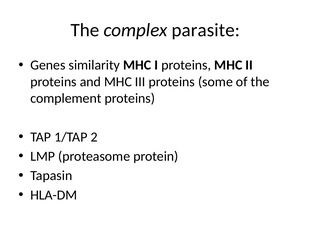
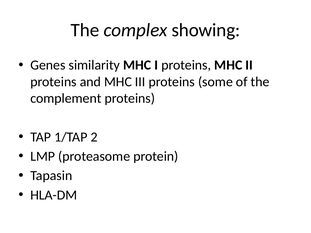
parasite: parasite -> showing (206, 30)
